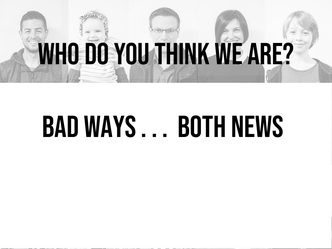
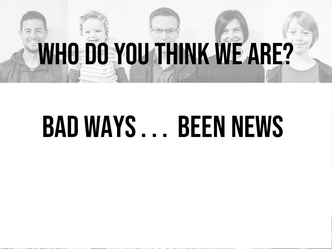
Both: Both -> Been (202, 127)
